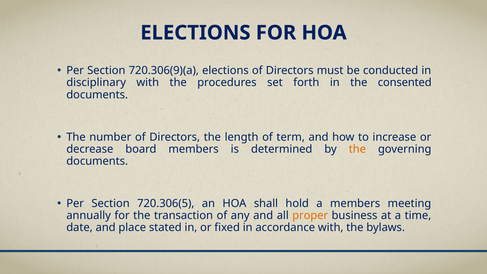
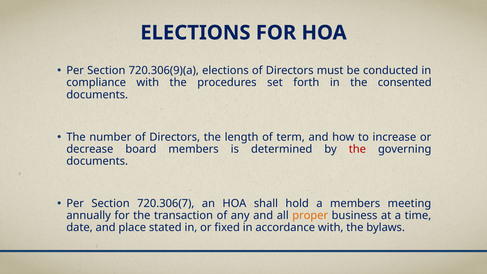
disciplinary: disciplinary -> compliance (96, 83)
the colour: orange -> red (357, 149)
720.306(5: 720.306(5 -> 720.306(7 (166, 203)
